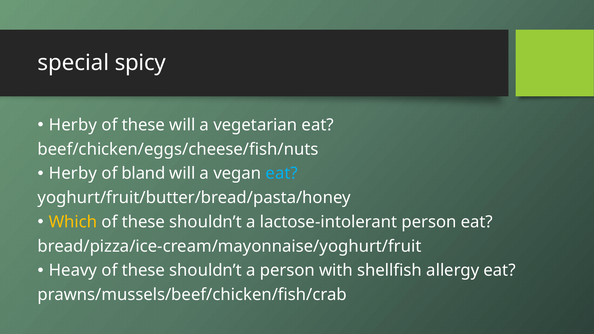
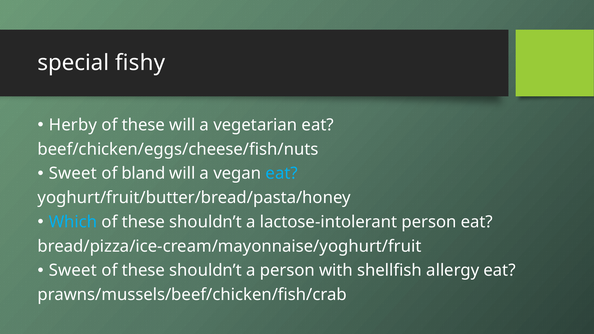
spicy: spicy -> fishy (140, 63)
Herby: Herby -> Sweet (73, 174)
Which colour: yellow -> light blue (73, 222)
Heavy: Heavy -> Sweet (73, 271)
